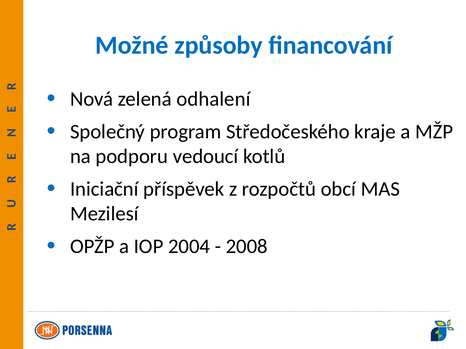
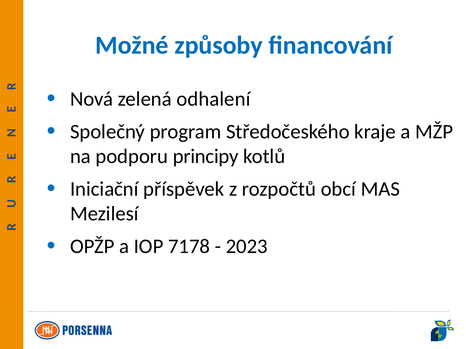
vedoucí: vedoucí -> principy (206, 157)
2004: 2004 -> 7178 (189, 247)
2008: 2008 -> 2023 (247, 247)
